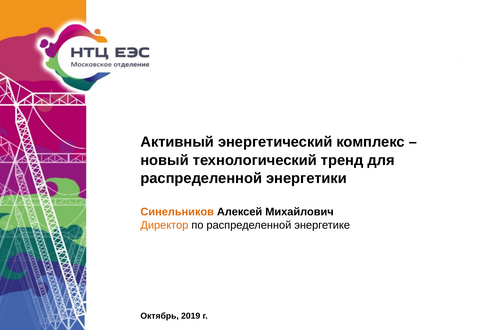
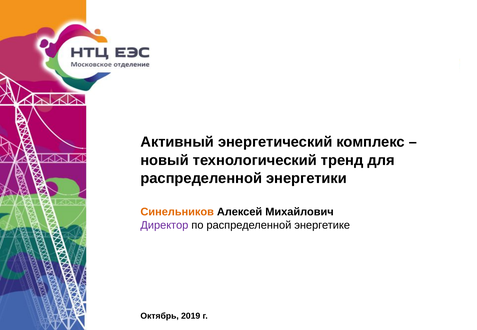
Директор colour: orange -> purple (164, 225)
